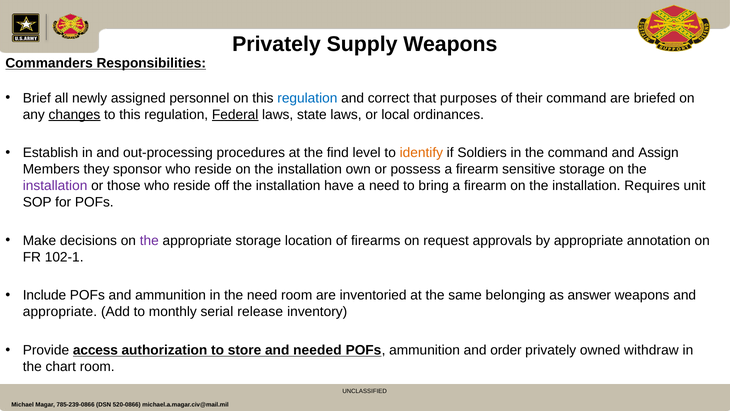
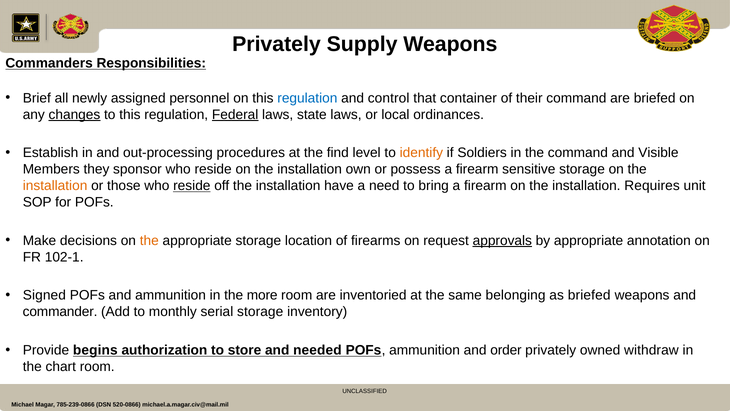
correct: correct -> control (389, 98)
purposes: purposes -> container (468, 98)
Assign: Assign -> Visible (658, 153)
installation colour: purple -> orange (55, 186)
reside underline: none -> present (192, 186)
the colour: purple -> orange (149, 240)
approvals underline: none -> present (502, 240)
Include: Include -> Signed (44, 295)
the need: need -> more (262, 295)
as answer: answer -> briefed (589, 295)
appropriate: appropriate -> commander (60, 312)
serial release: release -> storage (260, 312)
access: access -> begins (95, 350)
